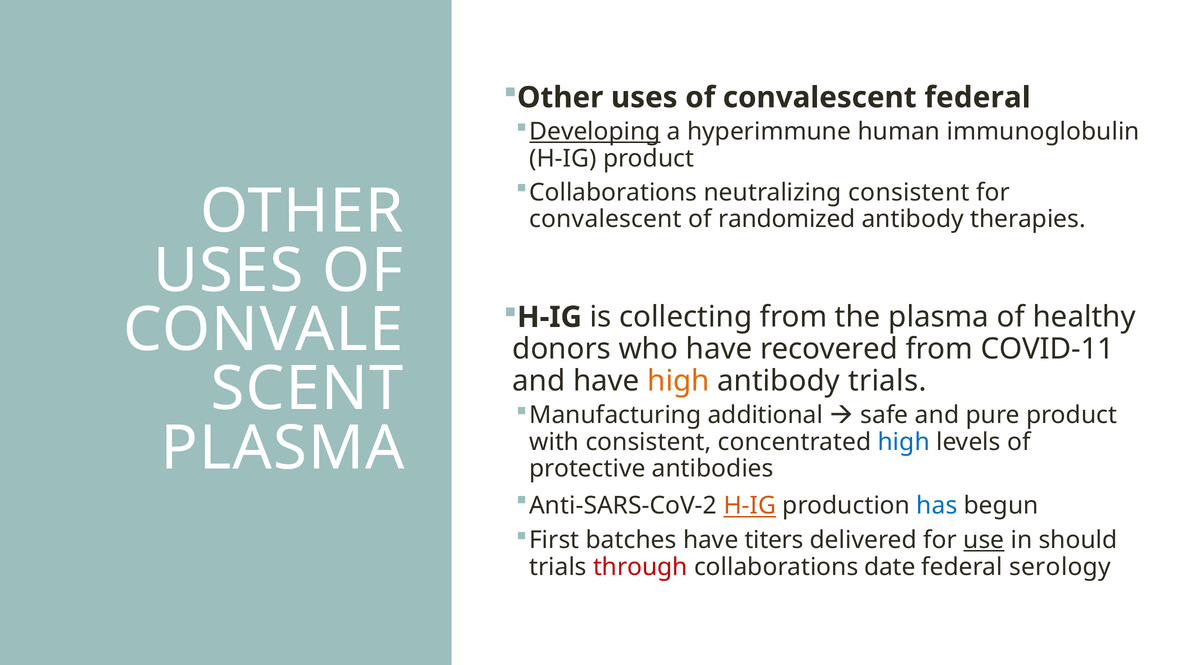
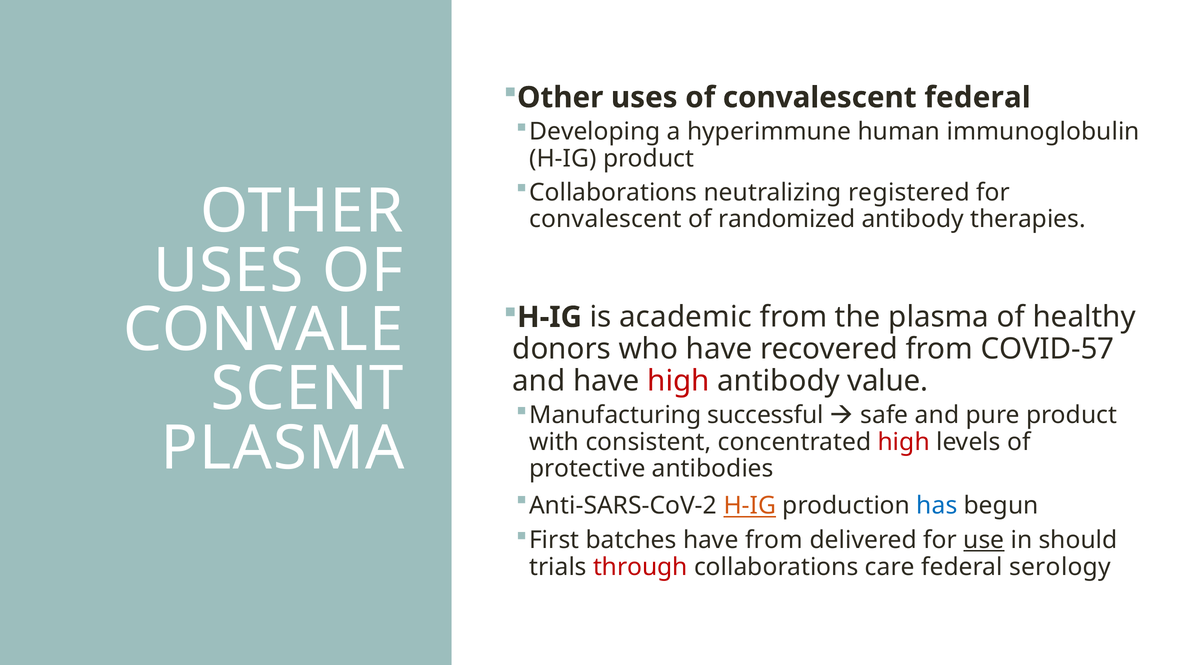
Developing underline: present -> none (595, 132)
neutralizing consistent: consistent -> registered (909, 193)
collecting: collecting -> academic (686, 317)
COVID-11: COVID-11 -> COVID-57 (1048, 349)
high colour: orange -> red (679, 381)
antibody trials: trials -> value (888, 381)
additional: additional -> successful (765, 416)
high colour: blue -> red (904, 442)
have titers: titers -> from (774, 541)
date: date -> care (890, 567)
